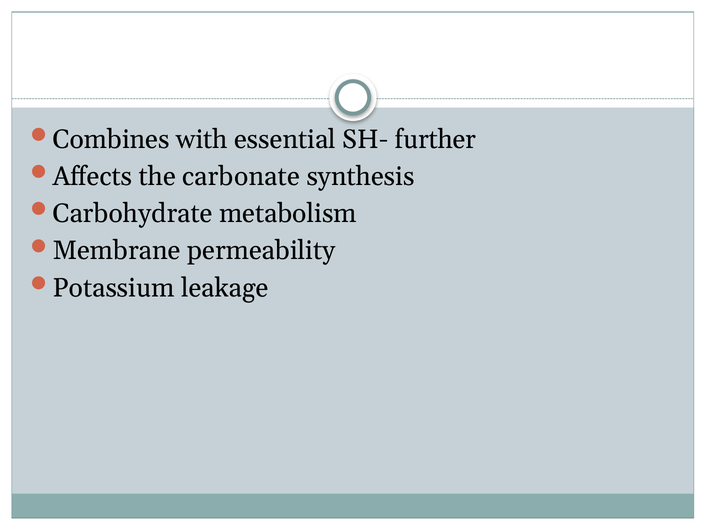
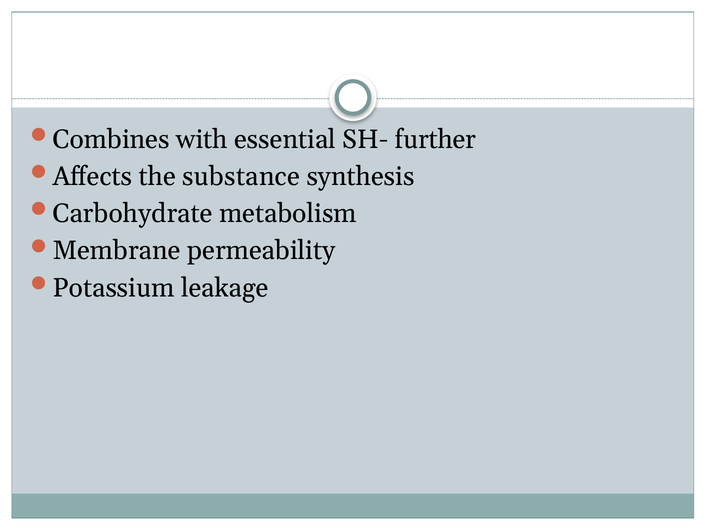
carbonate: carbonate -> substance (241, 176)
